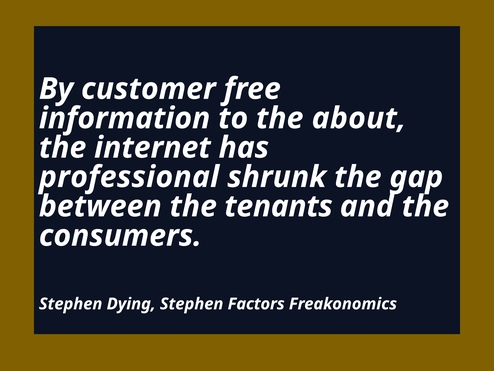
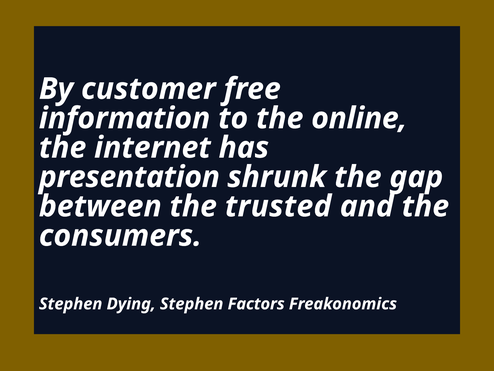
about: about -> online (359, 118)
professional: professional -> presentation (129, 177)
tenants: tenants -> trusted (278, 206)
